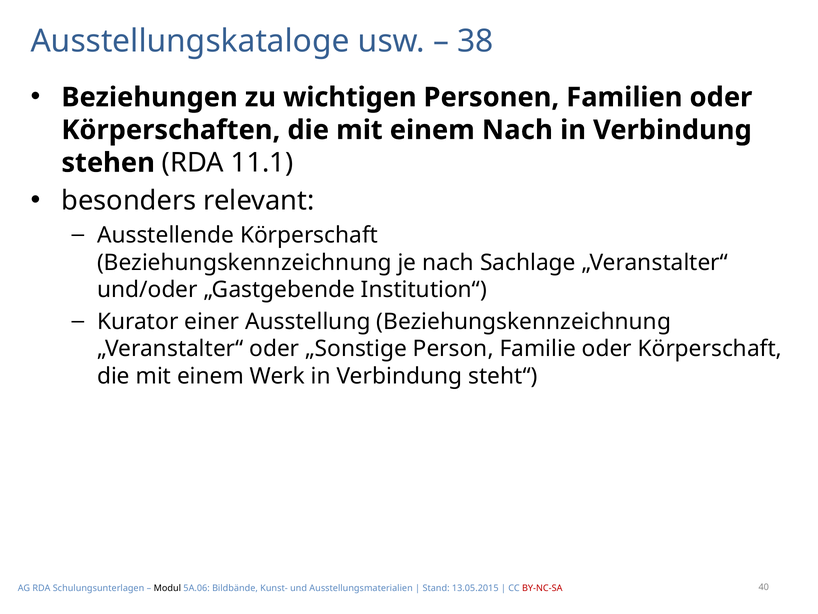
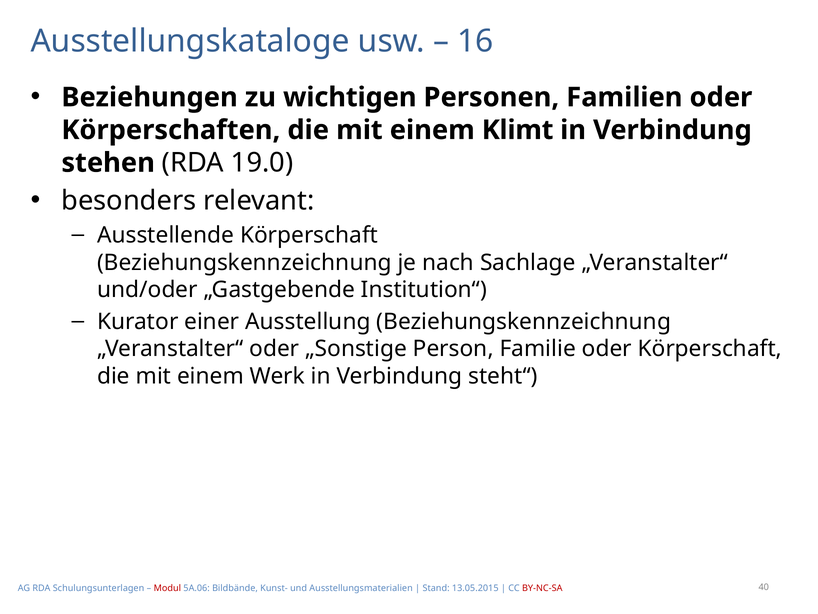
38: 38 -> 16 (475, 41)
einem Nach: Nach -> Klimt (518, 130)
11.1: 11.1 -> 19.0 (262, 163)
Modul colour: black -> red (167, 588)
